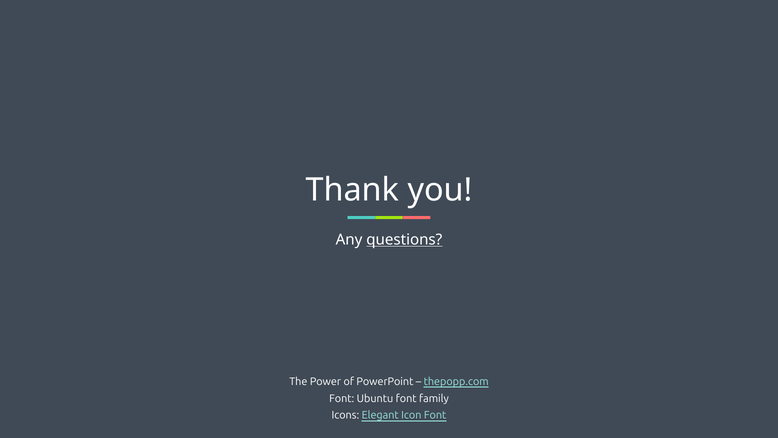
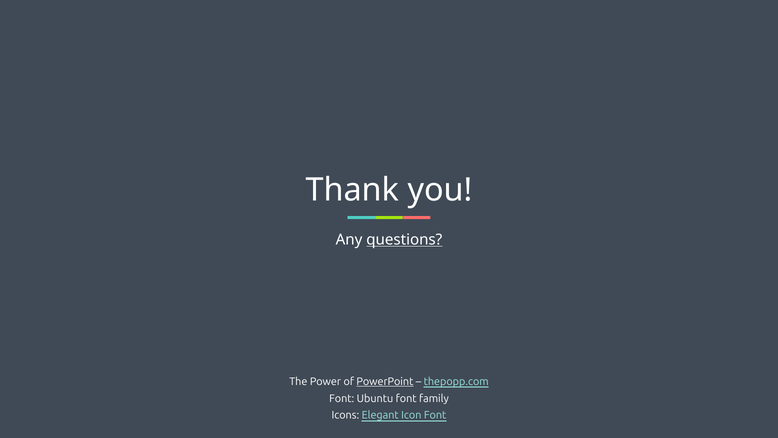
PowerPoint underline: none -> present (385, 381)
